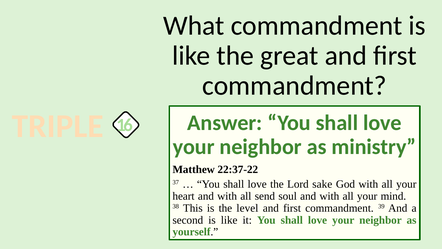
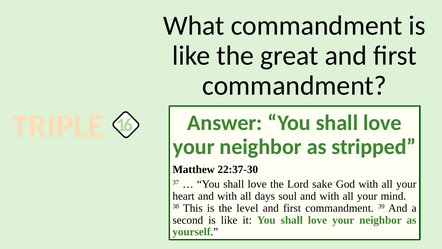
ministry: ministry -> stripped (374, 147)
22:37-22: 22:37-22 -> 22:37-30 (238, 169)
send: send -> days (265, 196)
